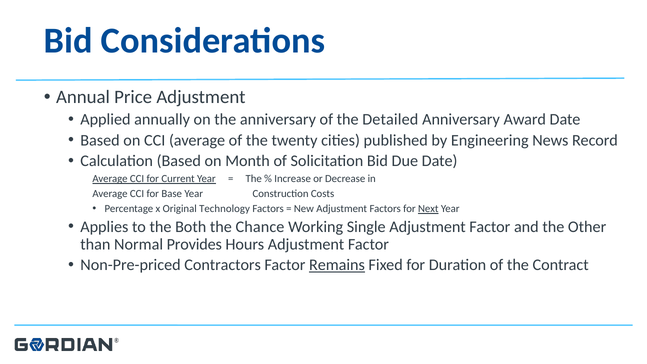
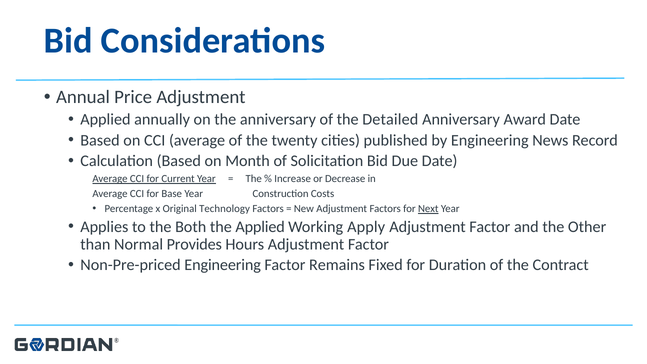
the Chance: Chance -> Applied (260, 227)
Single: Single -> Apply (366, 227)
Non-Pre-priced Contractors: Contractors -> Engineering (223, 265)
Remains underline: present -> none (337, 265)
